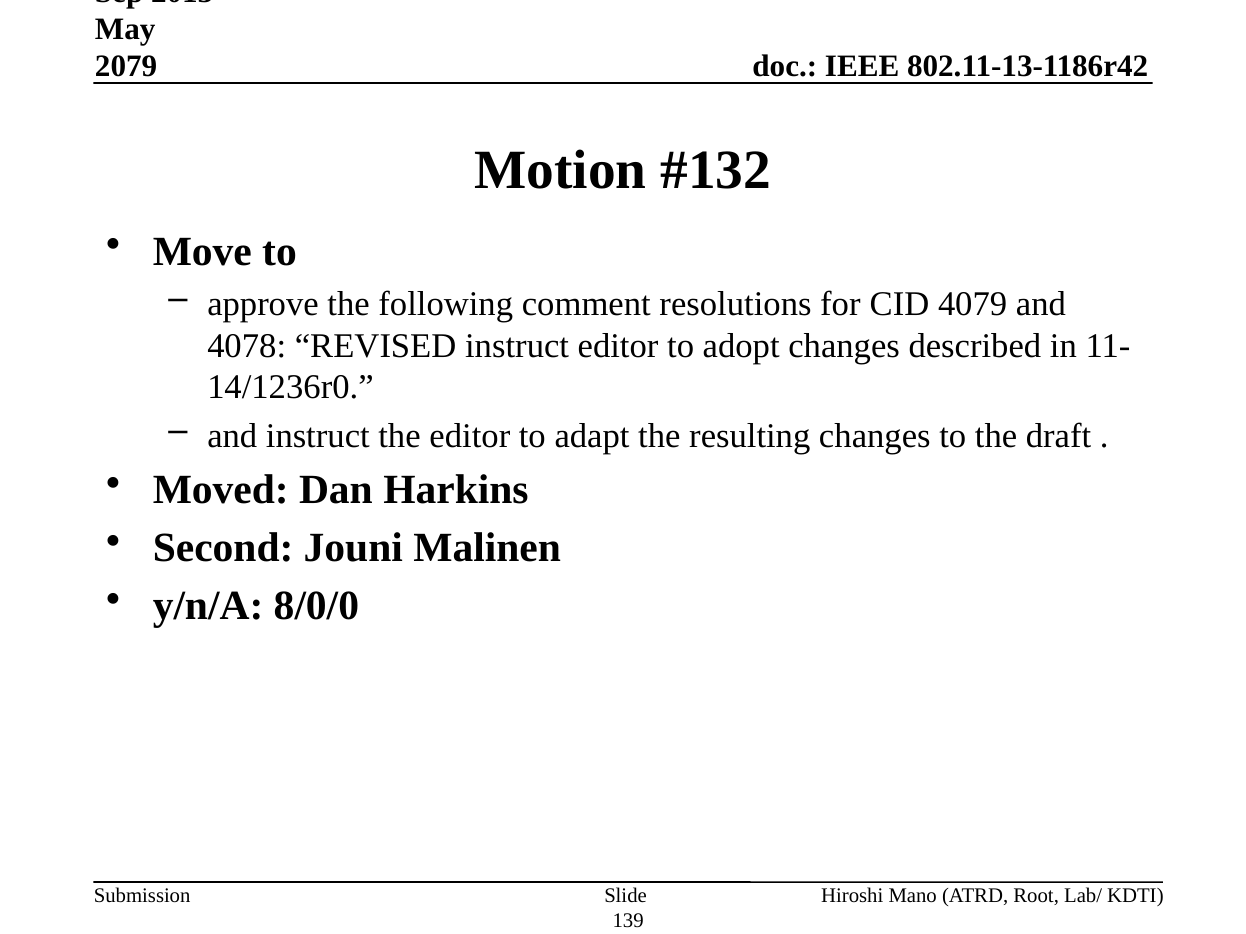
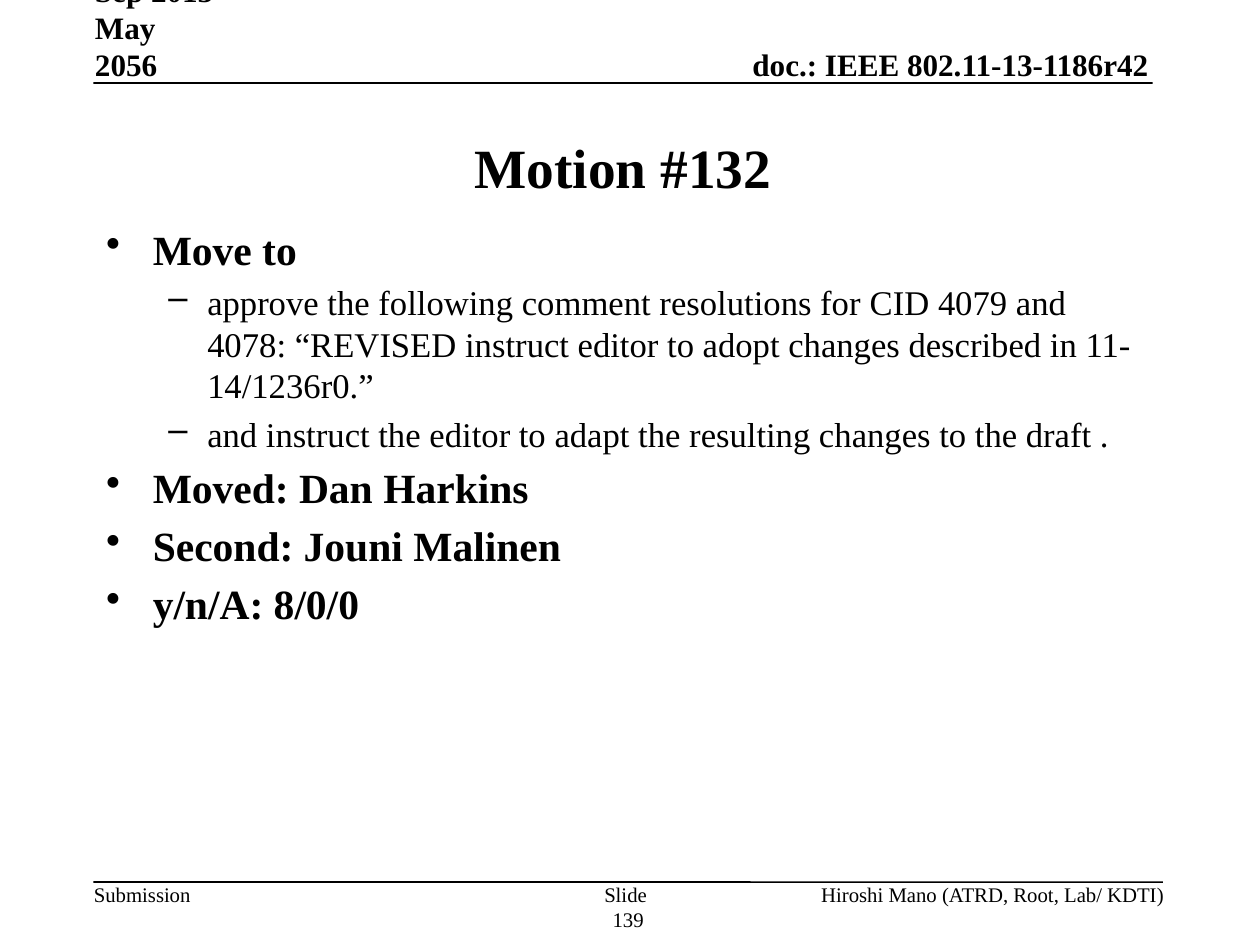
2079: 2079 -> 2056 (126, 66)
